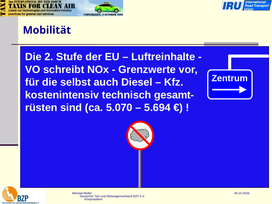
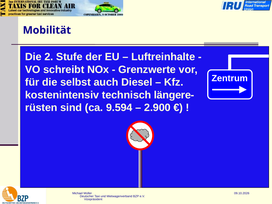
gesamt-: gesamt- -> längere- (174, 95)
5.070: 5.070 -> 9.594 (119, 108)
5.694: 5.694 -> 2.900 (157, 108)
